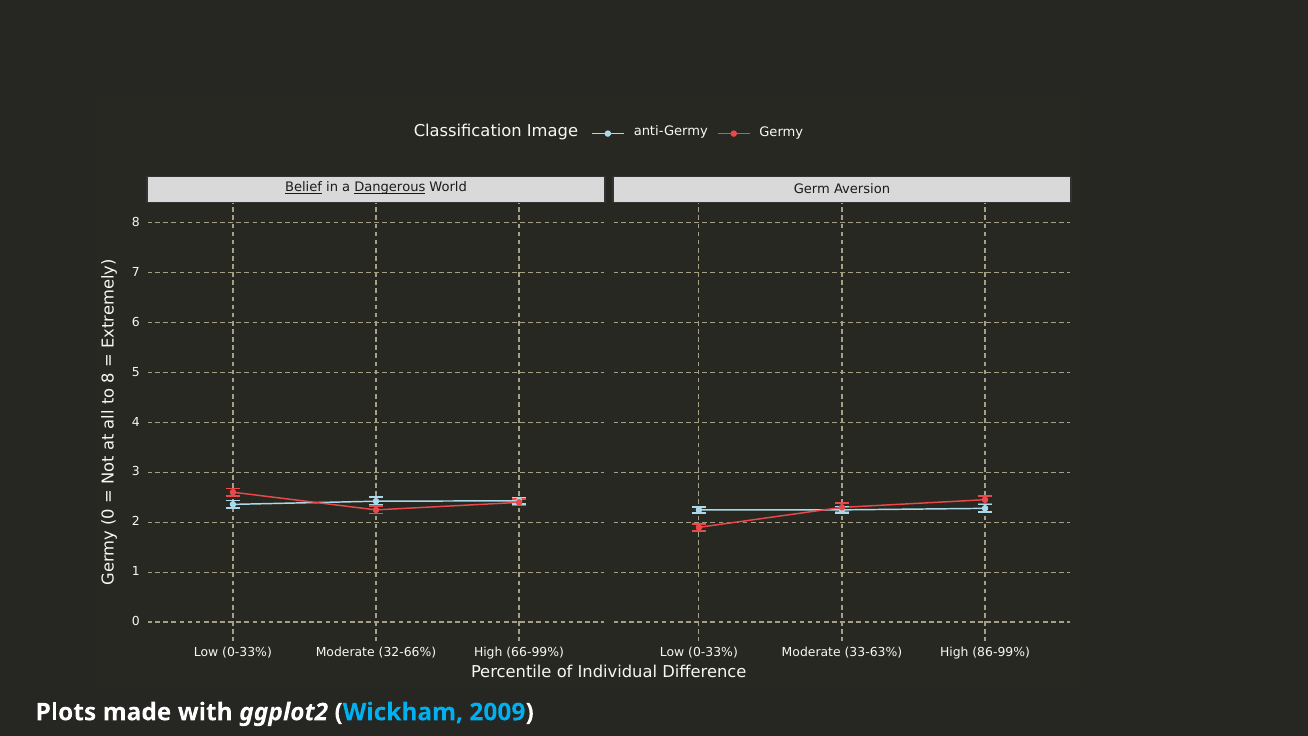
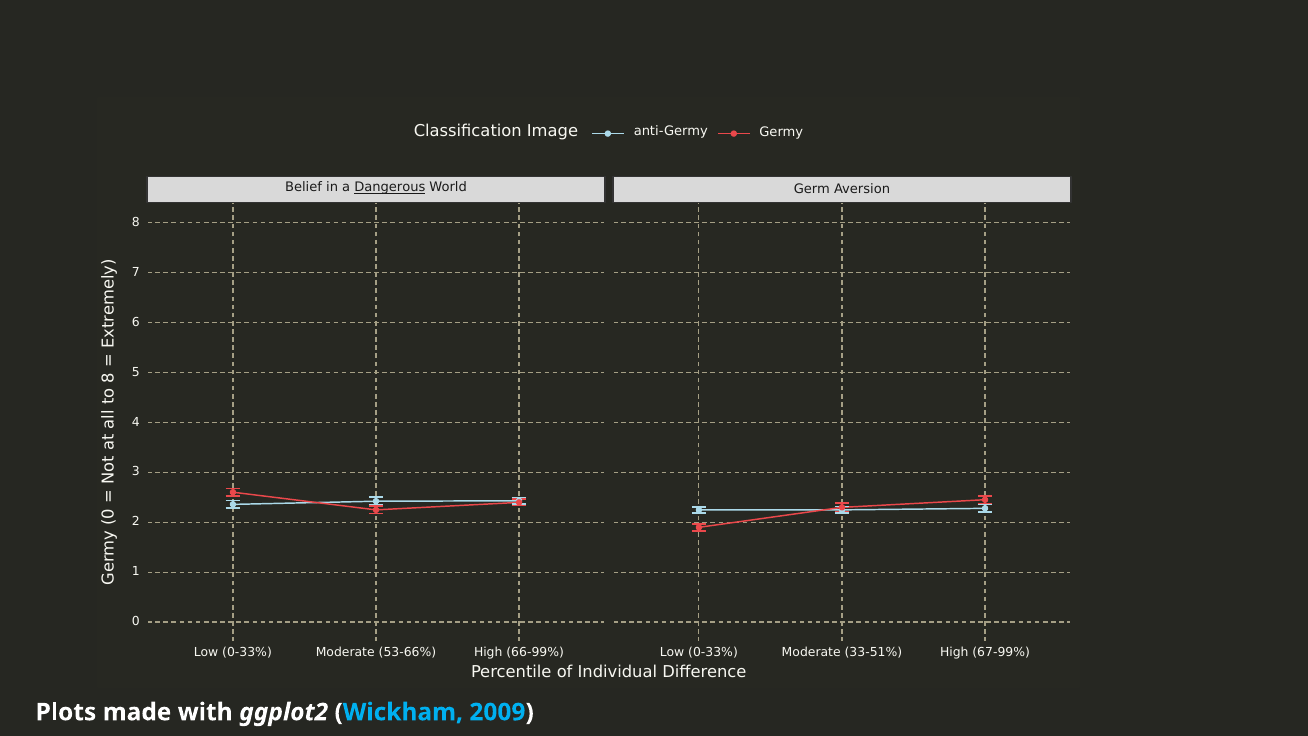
Belief underline: present -> none (304, 187)
32-66%: 32-66% -> 53-66% (407, 652)
33-63%: 33-63% -> 33-51% (873, 652)
86-99%: 86-99% -> 67-99% (1001, 652)
